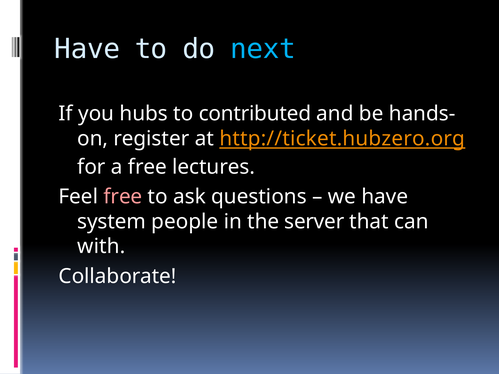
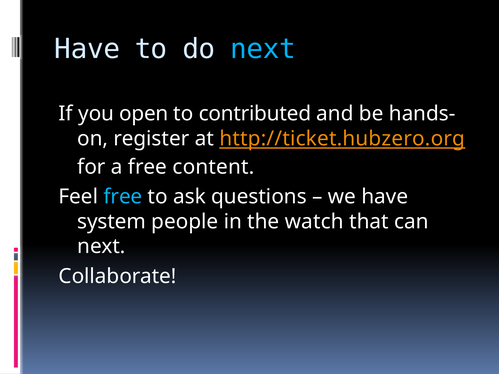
hubs: hubs -> open (144, 114)
lectures: lectures -> content (214, 167)
free colour: pink -> light blue (123, 197)
server: server -> watch (314, 222)
with: with -> next (101, 247)
